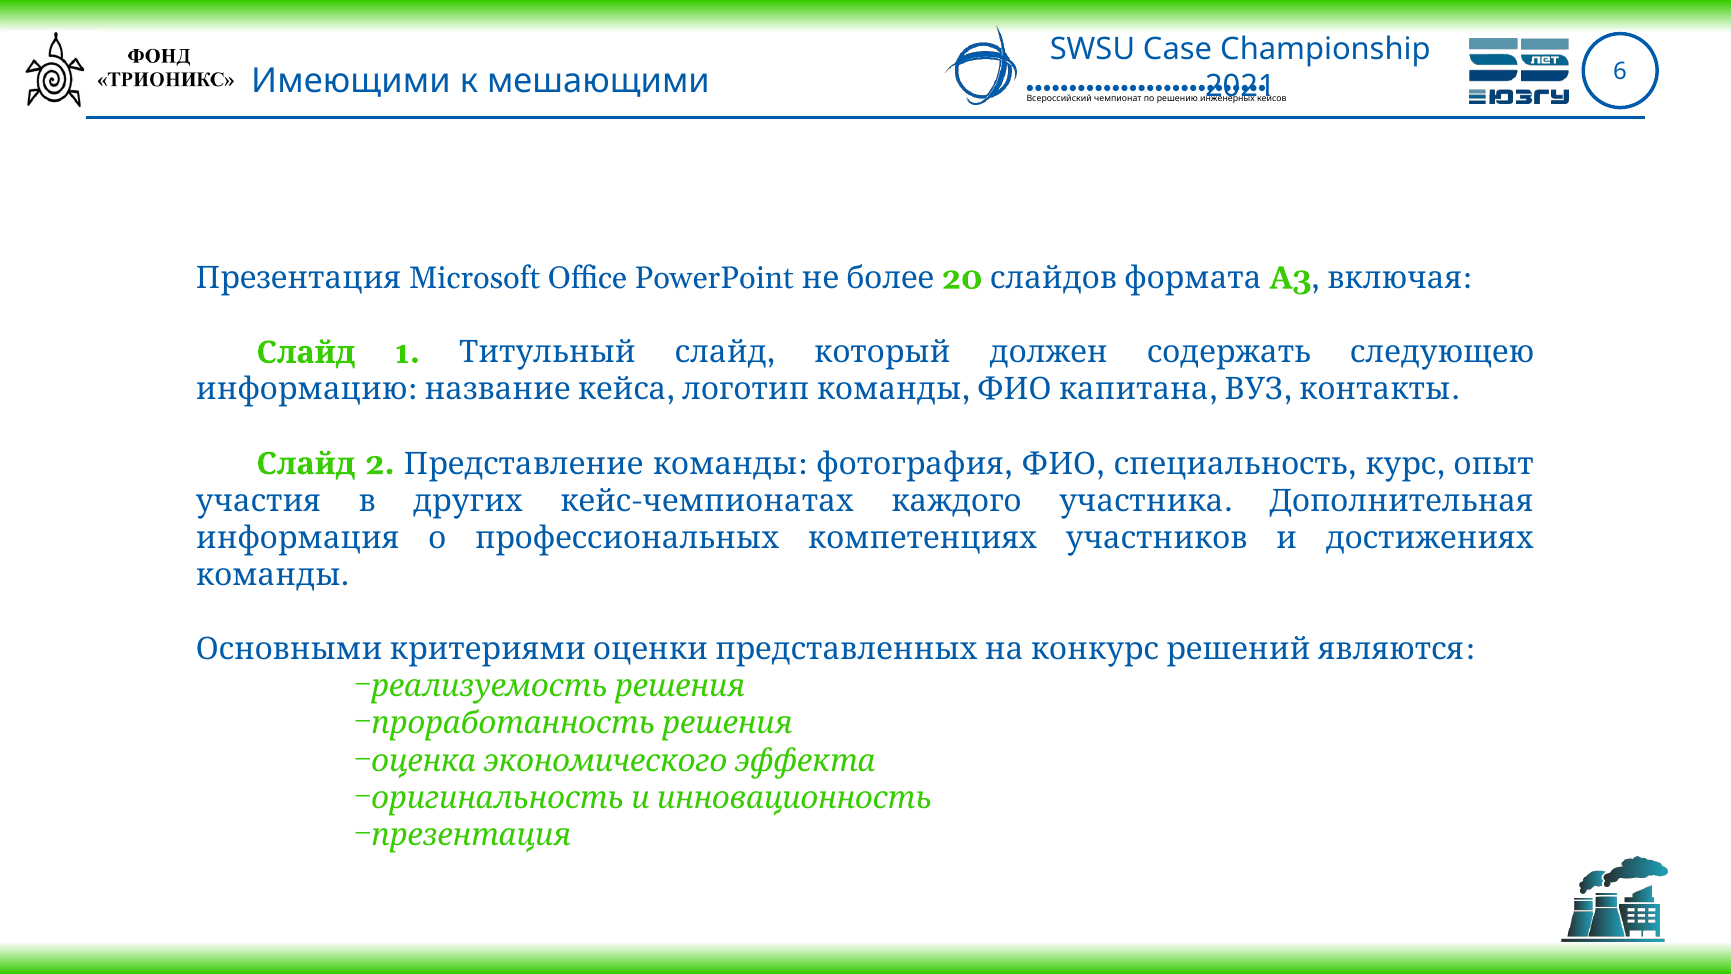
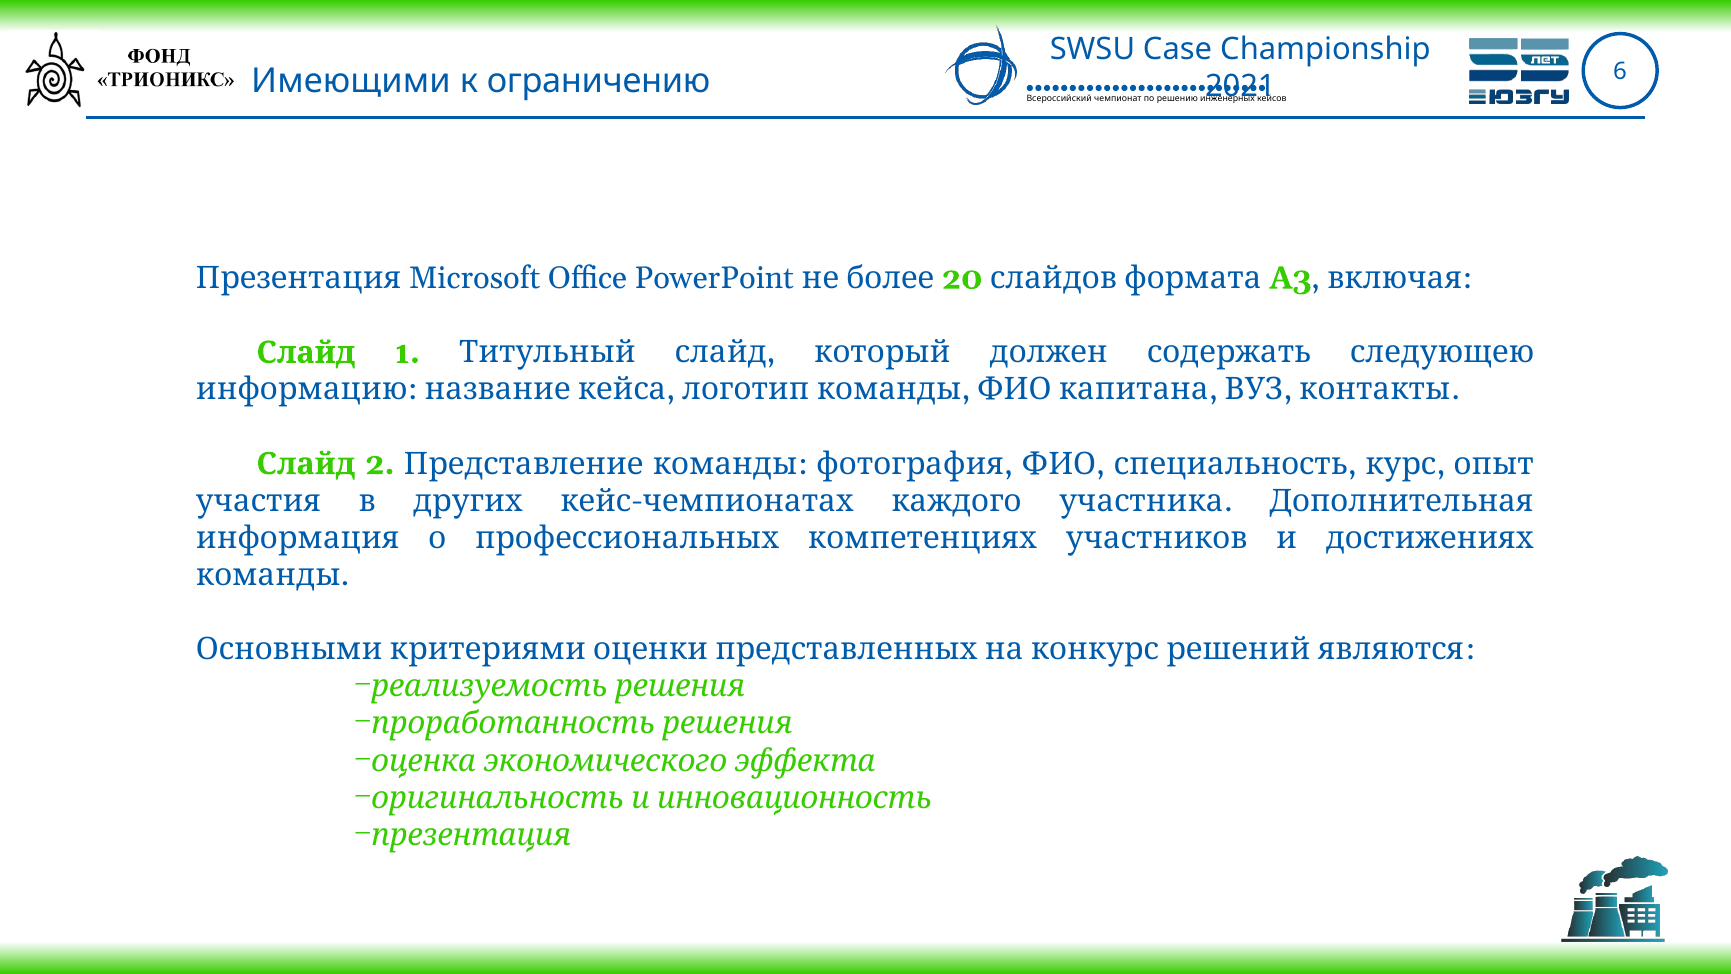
мешающими: мешающими -> ограничению (599, 81)
